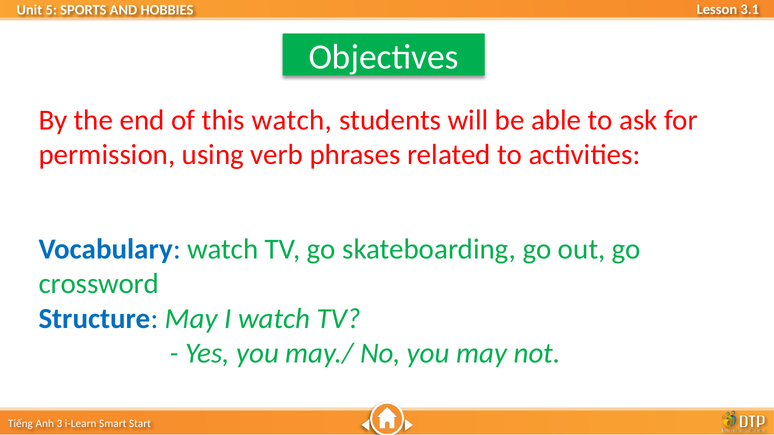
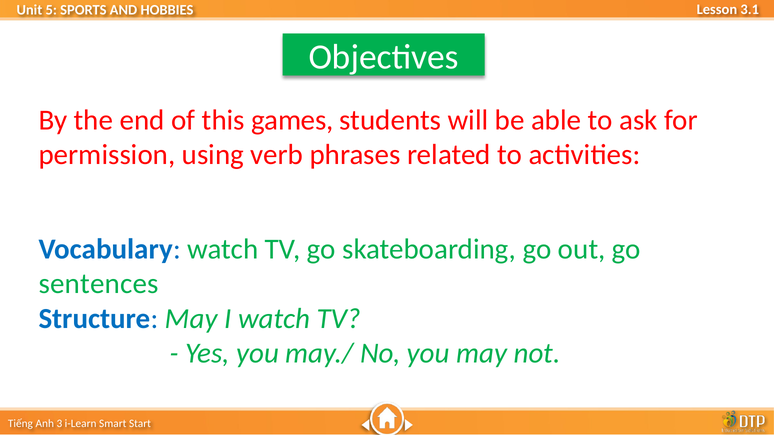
this watch: watch -> games (292, 120)
crossword: crossword -> sentences (99, 284)
